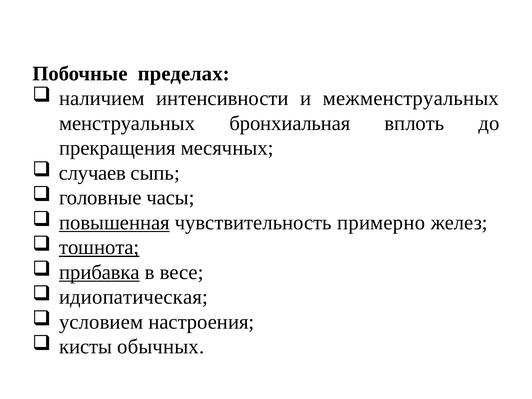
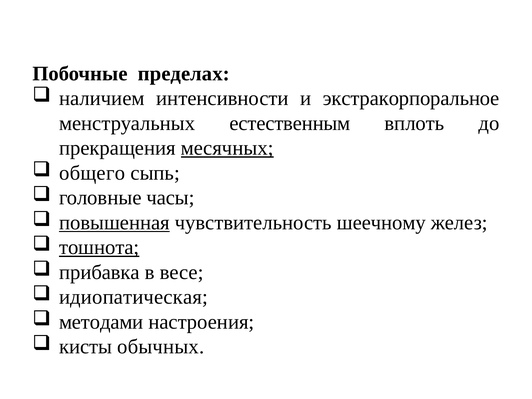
межменструальных: межменструальных -> экстракорпоральное (411, 98)
бронхиальная: бронхиальная -> естественным (290, 123)
месячных underline: none -> present (227, 148)
случаев: случаев -> общего (92, 173)
примерно: примерно -> шеечному (381, 223)
прибавка underline: present -> none (99, 272)
условием: условием -> методами (101, 322)
